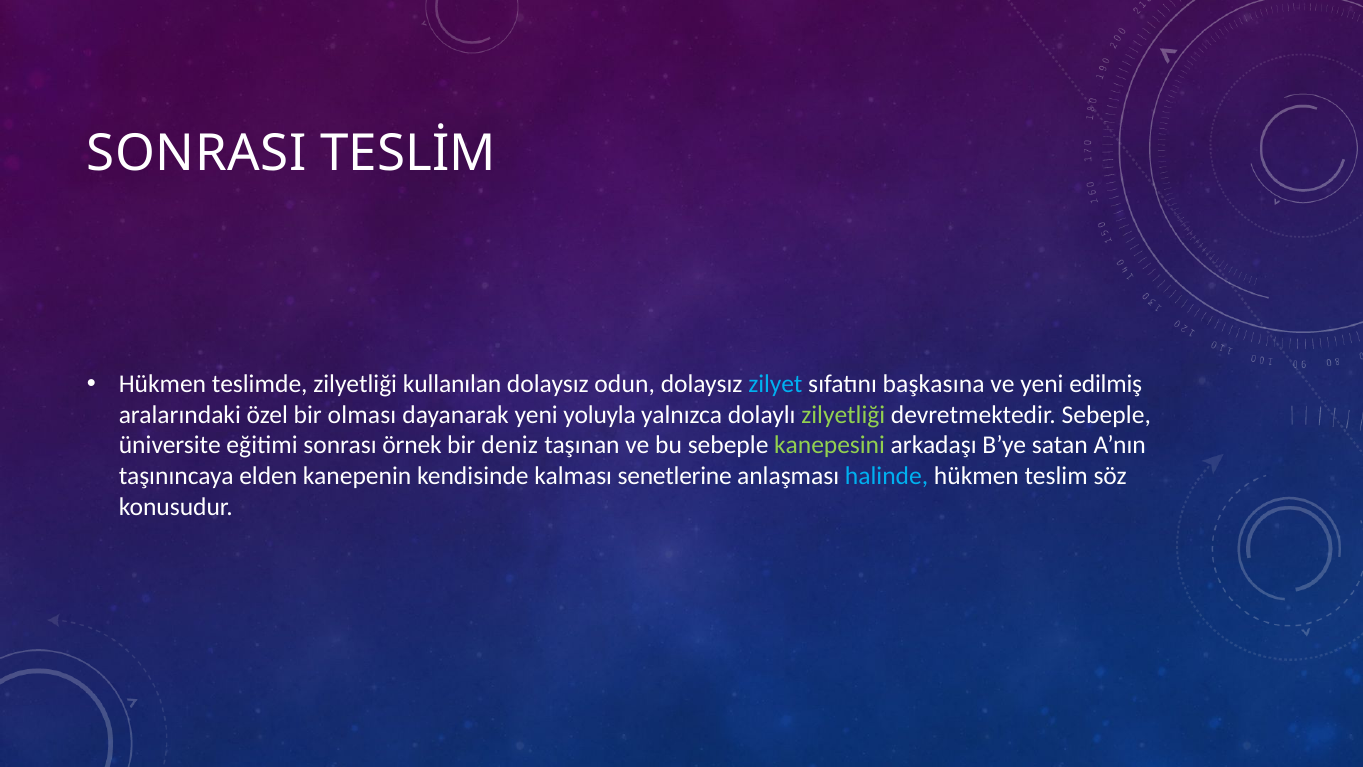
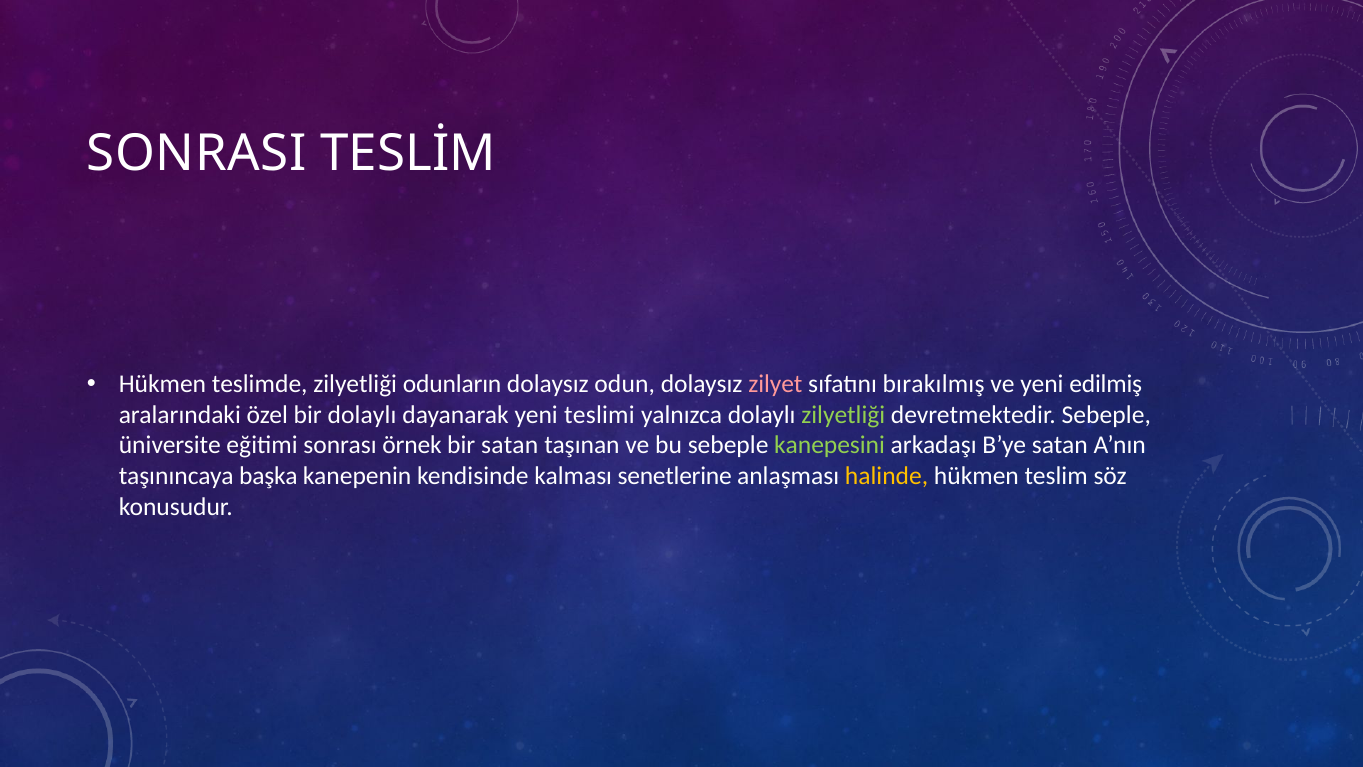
kullanılan: kullanılan -> odunların (452, 384)
zilyet colour: light blue -> pink (775, 384)
başkasına: başkasına -> bırakılmış (934, 384)
bir olması: olması -> dolaylı (362, 415)
yoluyla: yoluyla -> teslimi (599, 415)
bir deniz: deniz -> satan (510, 445)
elden: elden -> başka (268, 476)
halinde colour: light blue -> yellow (887, 476)
